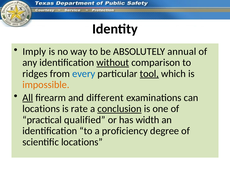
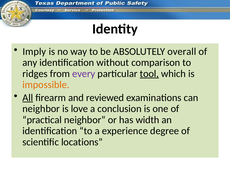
annual: annual -> overall (182, 51)
without underline: present -> none (113, 62)
every colour: blue -> purple (84, 73)
different: different -> reviewed (105, 97)
locations: locations -> neighbor (41, 108)
rate: rate -> love (79, 108)
conclusion underline: present -> none (119, 108)
practical qualified: qualified -> neighbor (85, 119)
proficiency: proficiency -> experience (125, 130)
